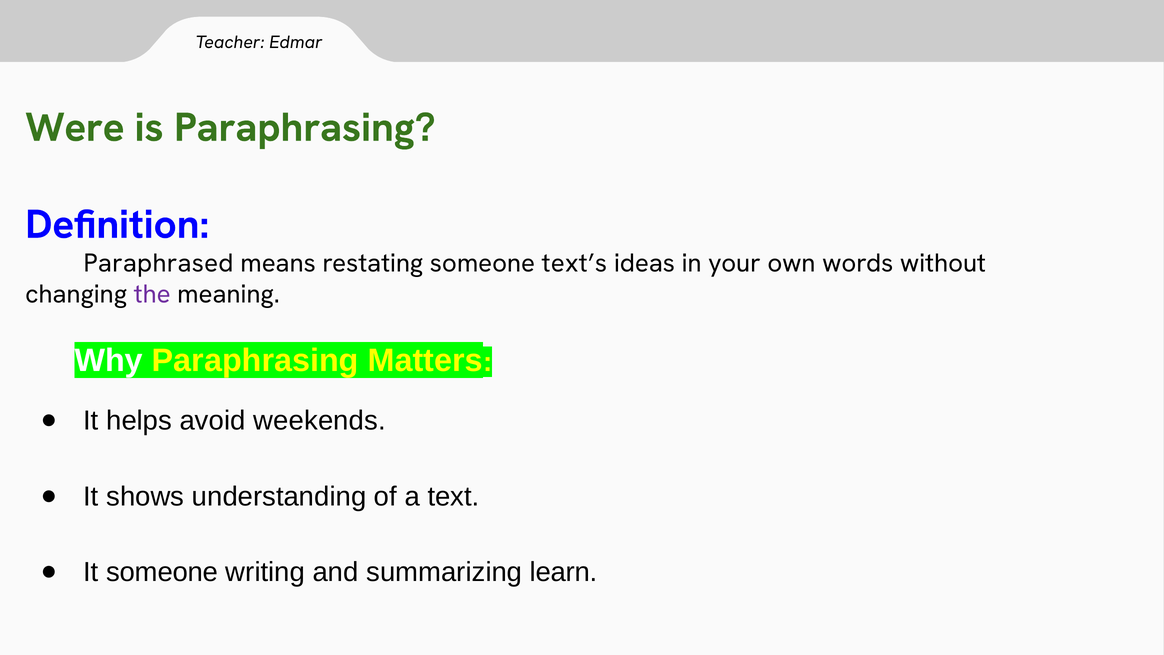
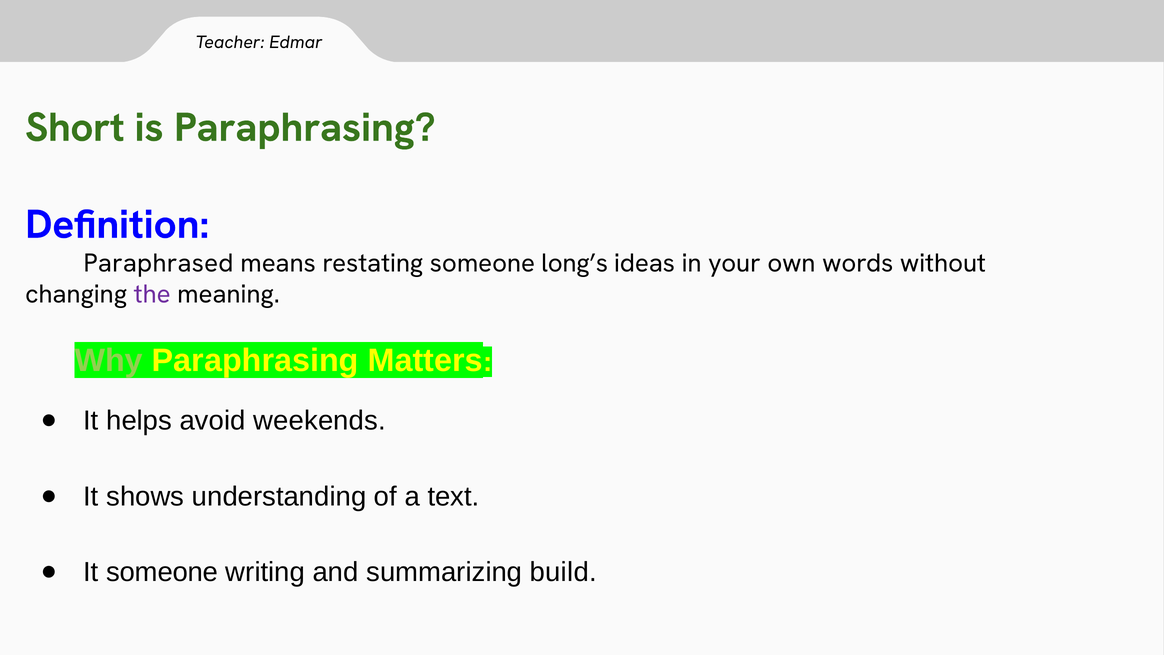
Were: Were -> Short (75, 127)
text’s: text’s -> long’s (575, 263)
Why colour: white -> light green (109, 361)
learn: learn -> build (563, 572)
